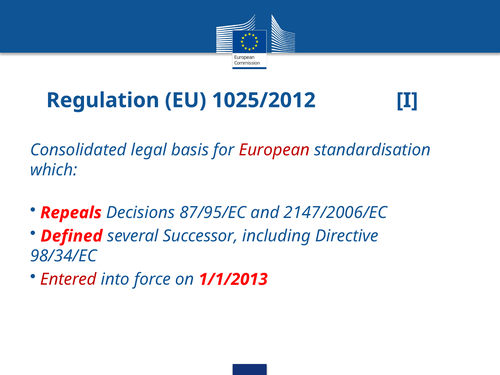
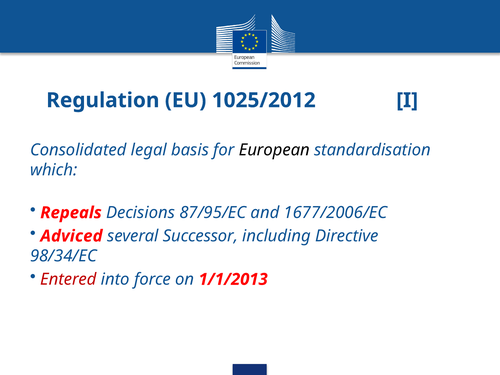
European colour: red -> black (274, 150)
2147/2006/EC: 2147/2006/EC -> 1677/2006/EC (335, 213)
Defined: Defined -> Adviced (71, 236)
